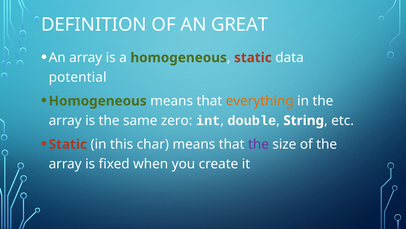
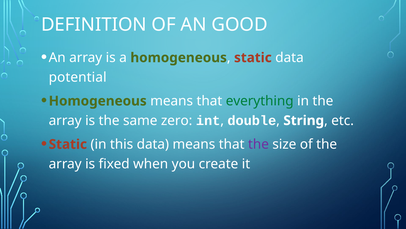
GREAT: GREAT -> GOOD (240, 25)
everything colour: orange -> green (260, 101)
this char: char -> data (153, 144)
